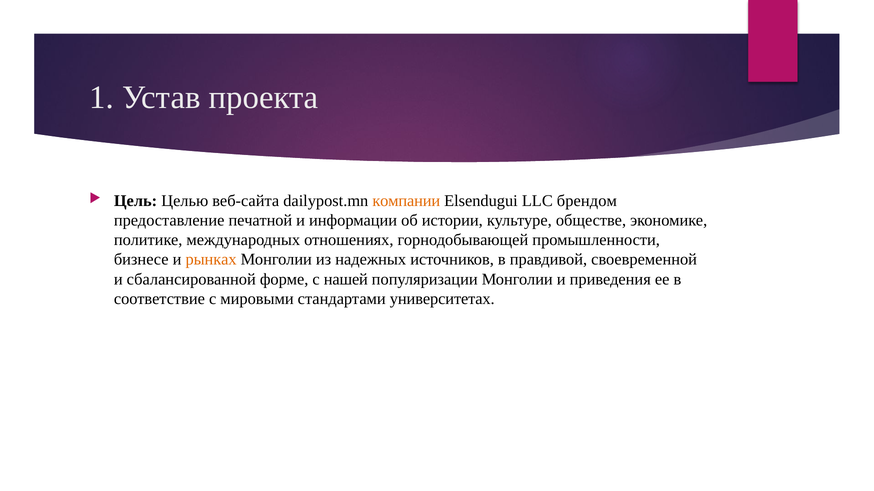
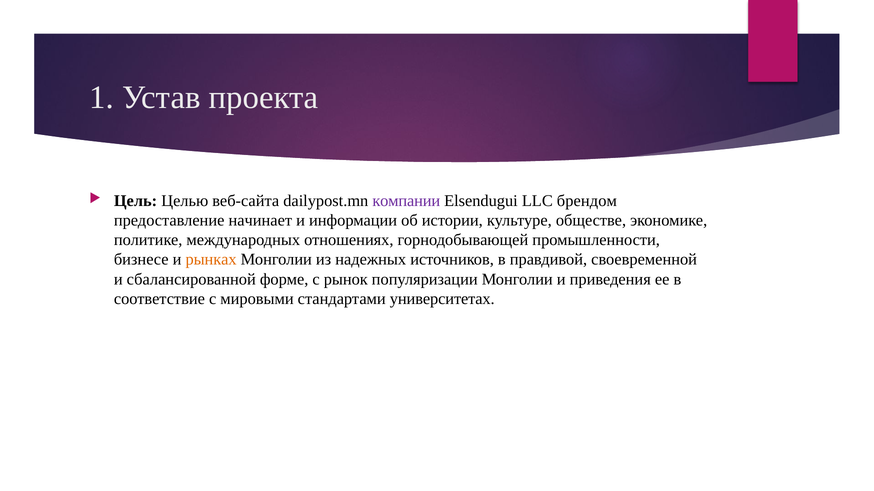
компании colour: orange -> purple (406, 201)
печатной: печатной -> начинает (260, 221)
нашей: нашей -> рынок (346, 280)
